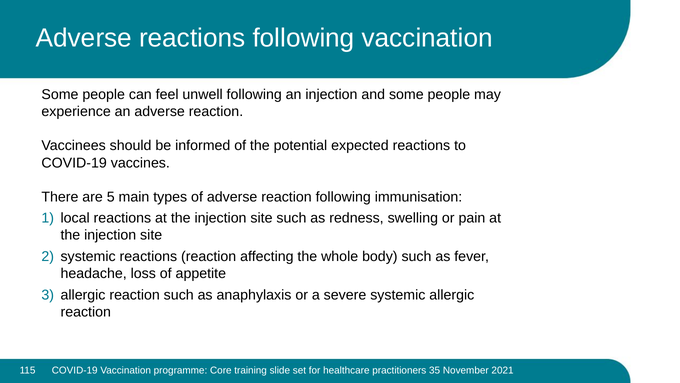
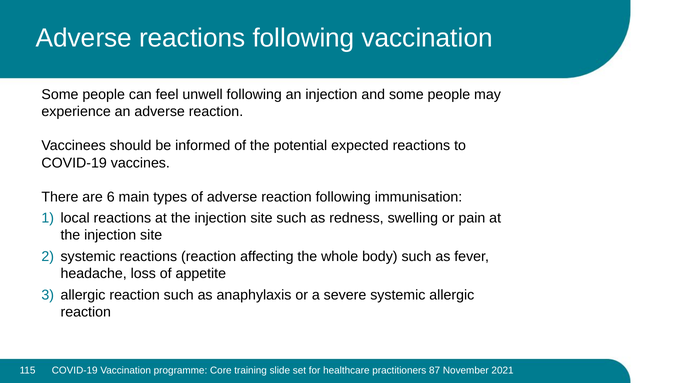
5: 5 -> 6 (111, 197)
35: 35 -> 87 (435, 370)
